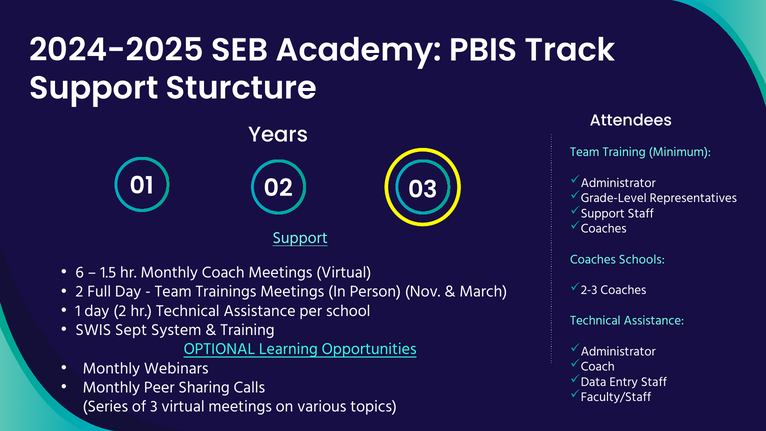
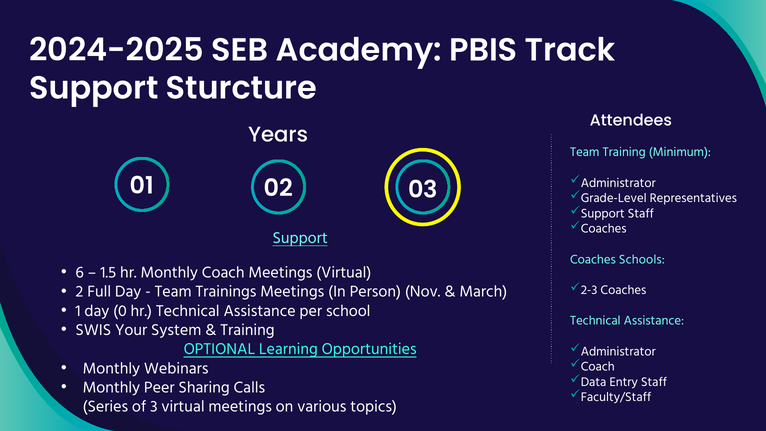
day 2: 2 -> 0 (120, 311)
Sept: Sept -> Your (131, 330)
